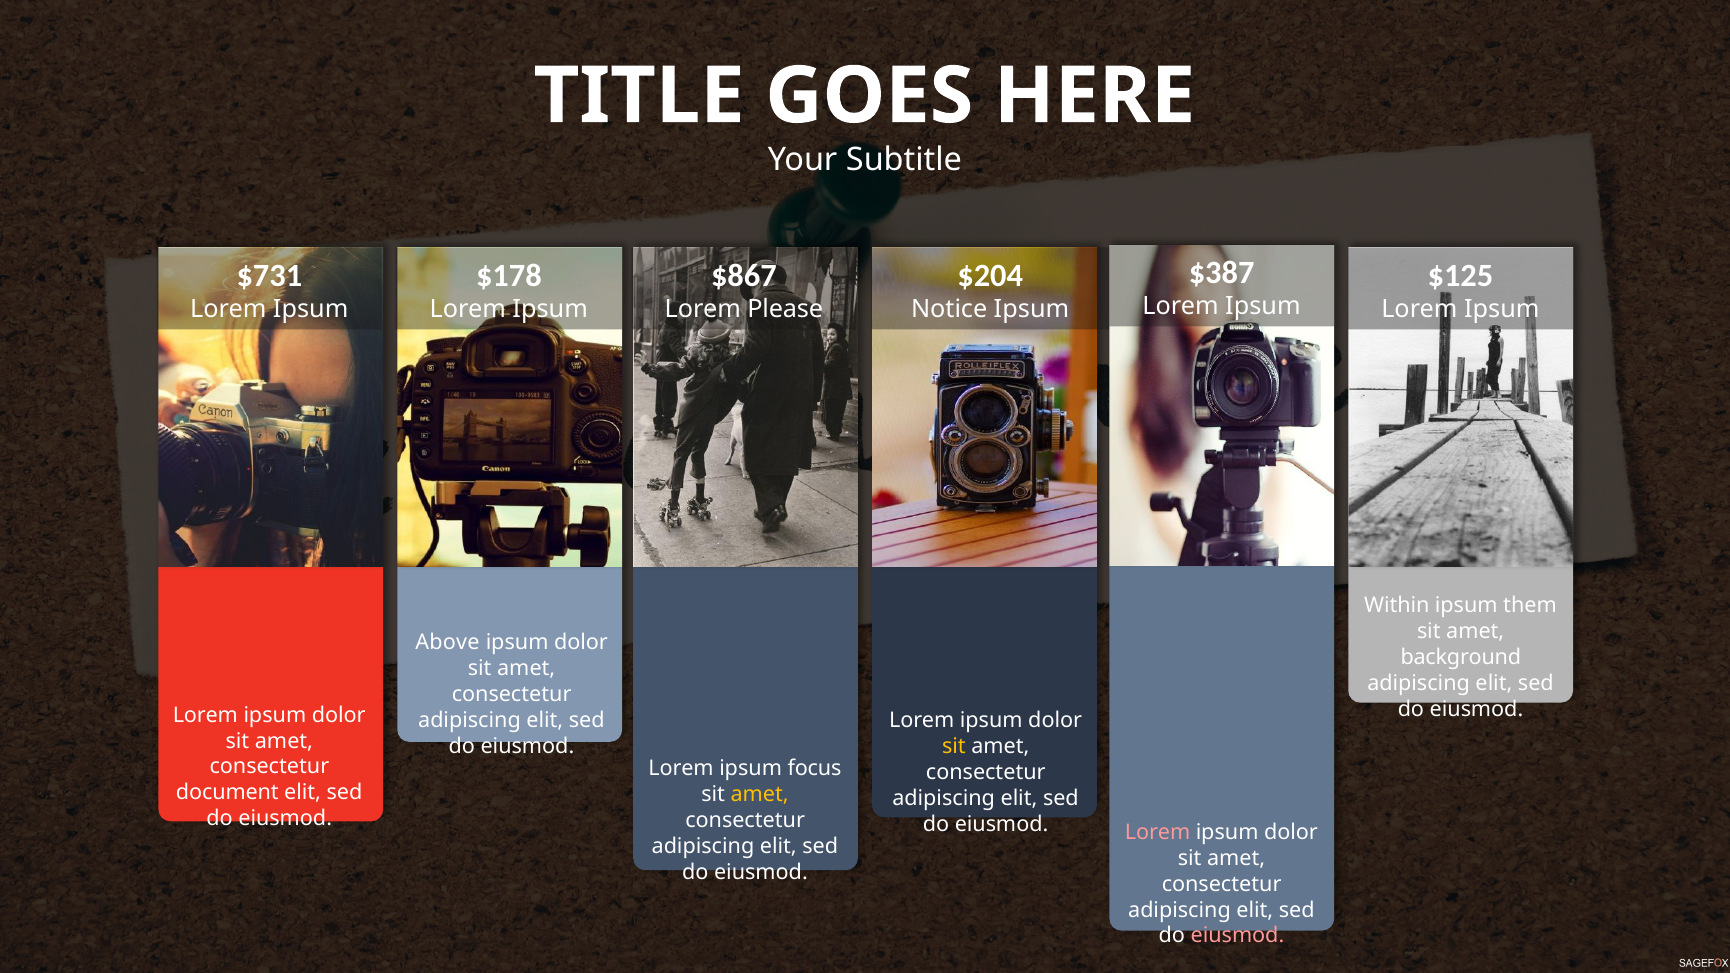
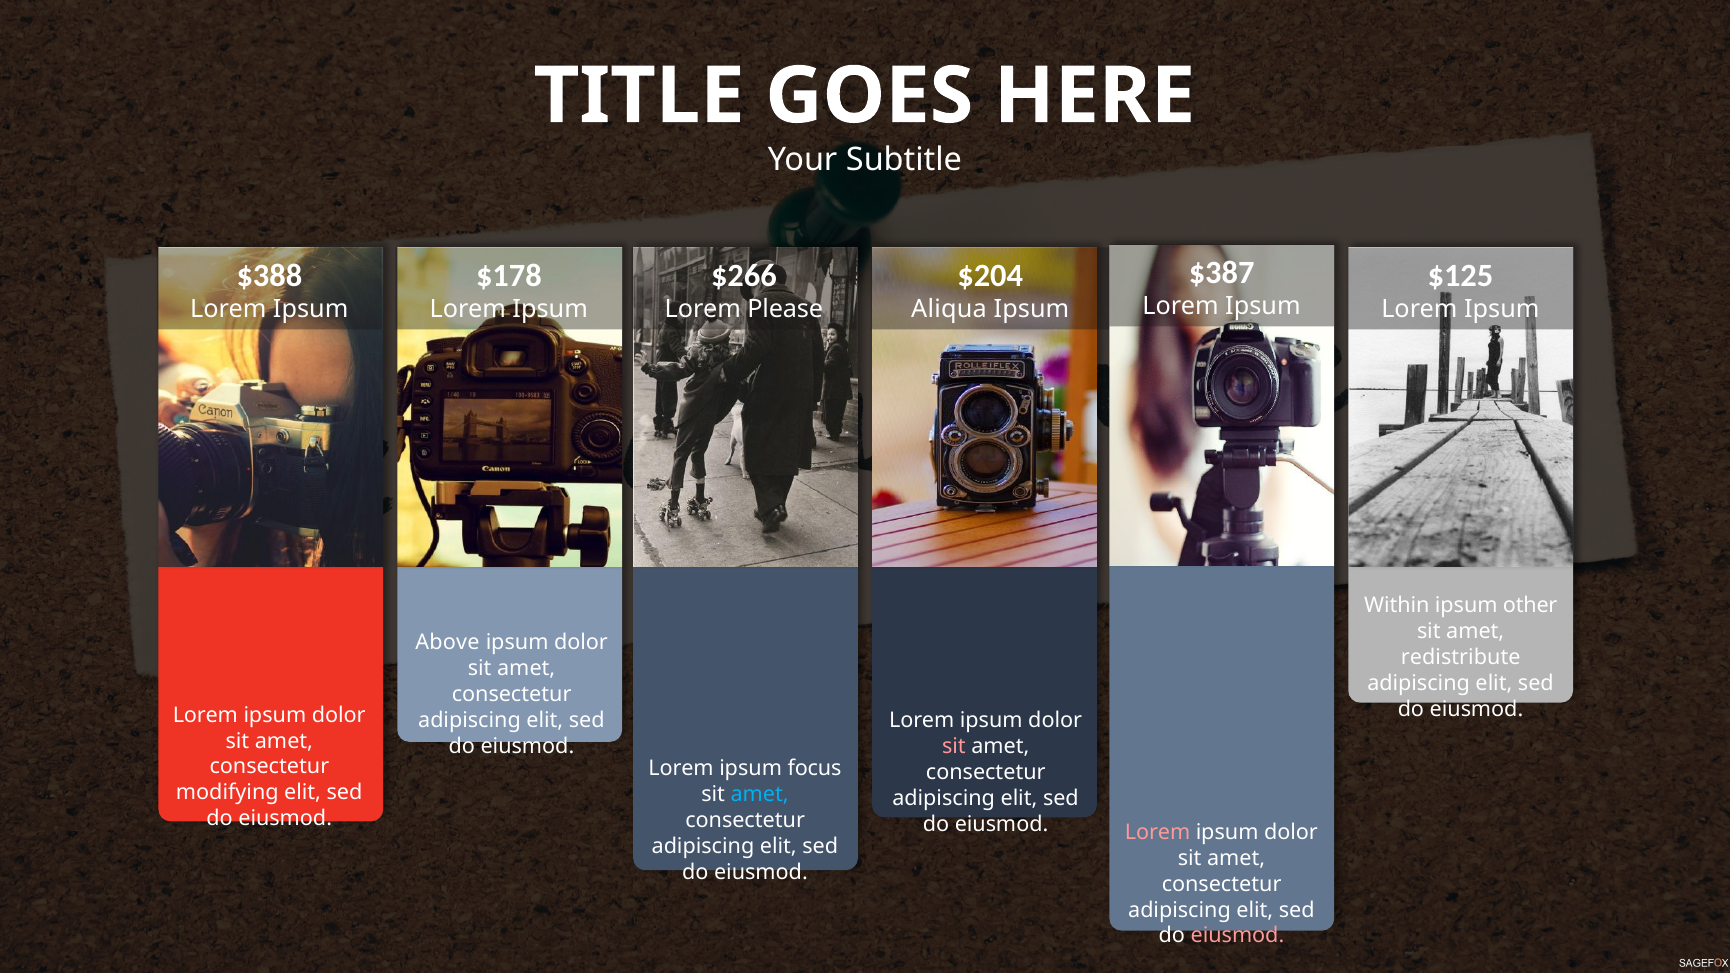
$731: $731 -> $388 (269, 276)
$867: $867 -> $266 (744, 276)
Notice: Notice -> Aliqua (949, 310)
them: them -> other (1530, 606)
background: background -> redistribute (1461, 658)
sit colour: yellow -> pink (954, 746)
document: document -> modifying (227, 793)
amet colour: yellow -> light blue (760, 795)
